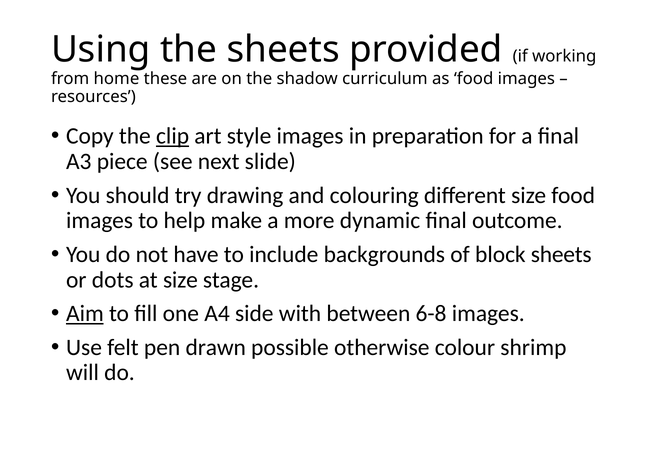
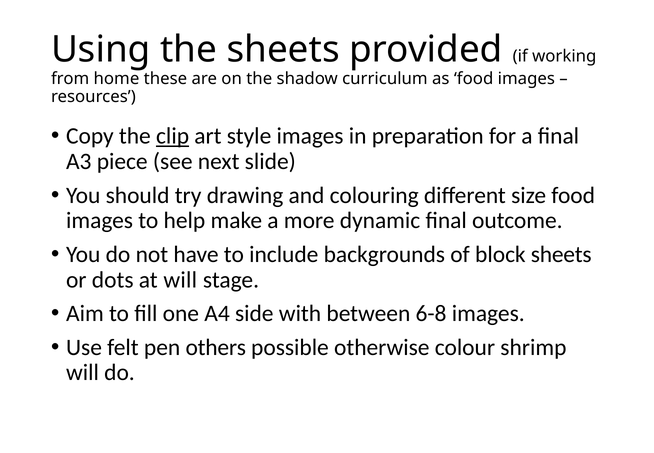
at size: size -> will (180, 280)
Aim underline: present -> none (85, 313)
drawn: drawn -> others (216, 347)
